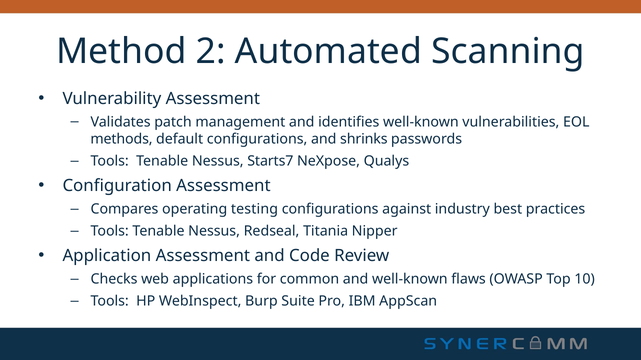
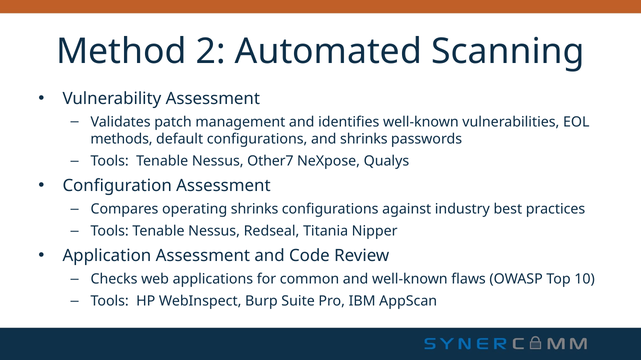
Starts7: Starts7 -> Other7 (270, 161)
operating testing: testing -> shrinks (255, 209)
